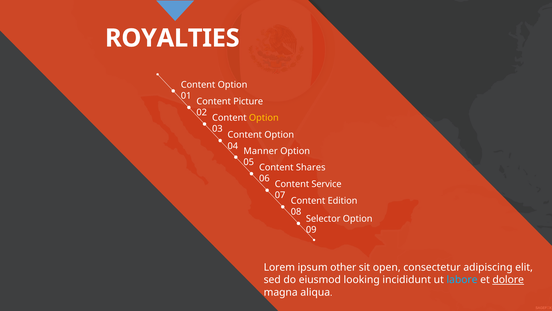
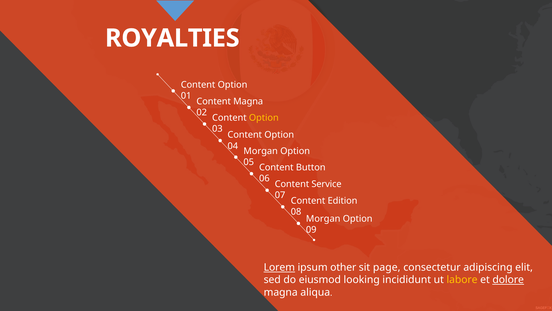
Content Picture: Picture -> Magna (248, 101)
Manner: Manner -> Morgan (261, 151)
Shares: Shares -> Button (311, 167)
Selector: Selector -> Morgan (323, 218)
Lorem underline: none -> present (279, 267)
open: open -> page (387, 267)
labore colour: light blue -> yellow (462, 279)
